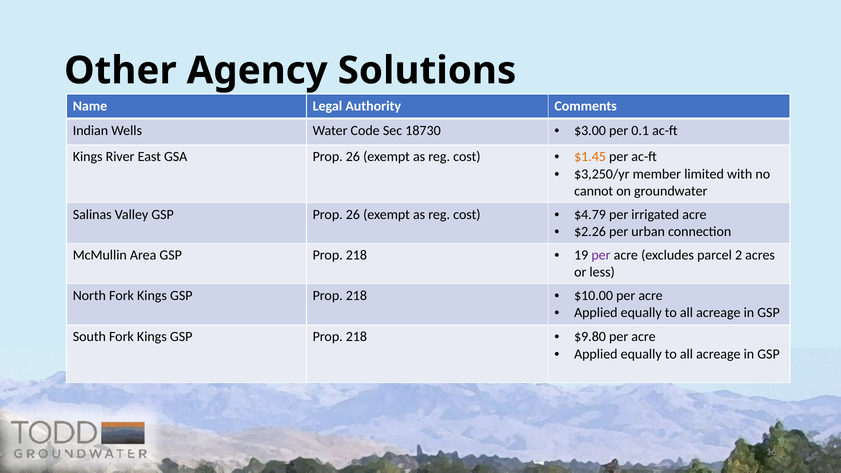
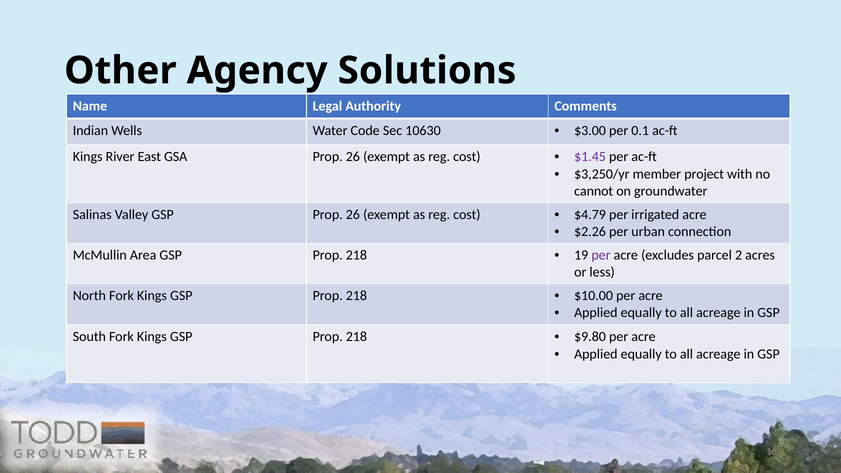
18730: 18730 -> 10630 (423, 130)
$1.45 colour: orange -> purple (590, 157)
limited: limited -> project (704, 174)
